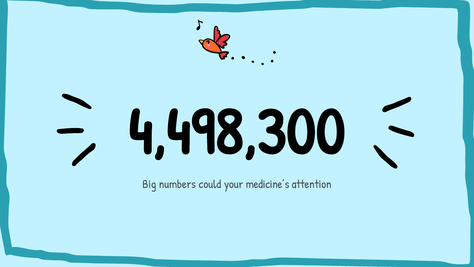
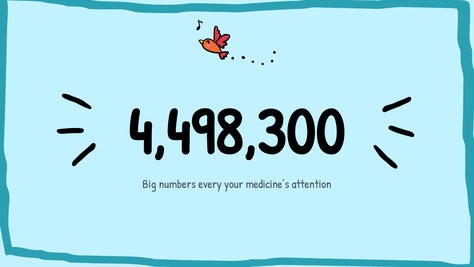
could: could -> every (210, 184)
